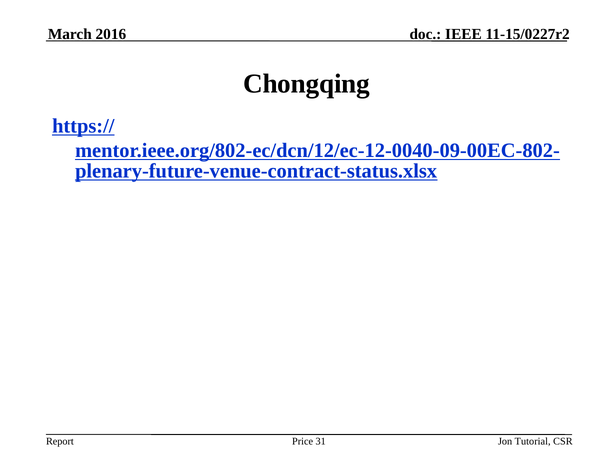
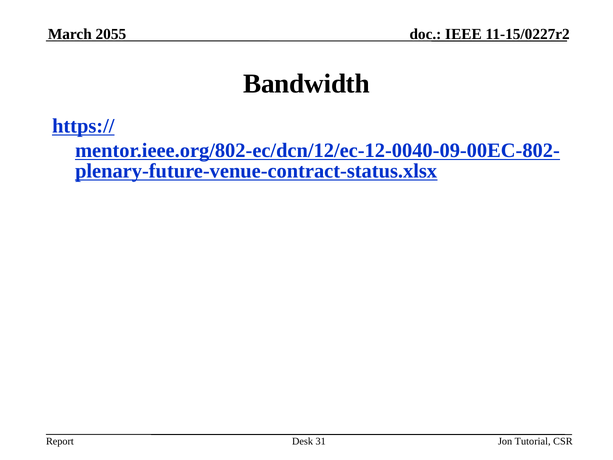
2016: 2016 -> 2055 (111, 34)
Chongqing: Chongqing -> Bandwidth (307, 84)
Price: Price -> Desk (303, 441)
